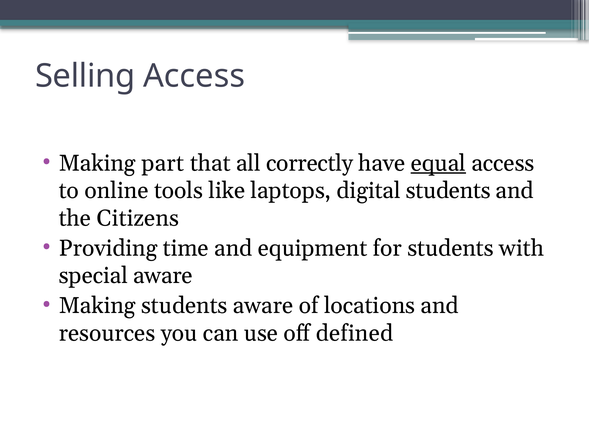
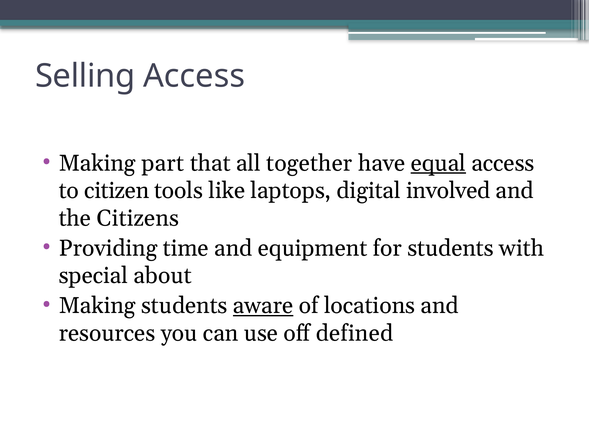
correctly: correctly -> together (309, 163)
online: online -> citizen (117, 191)
digital students: students -> involved (448, 191)
special aware: aware -> about (163, 276)
aware underline: none -> present (263, 306)
